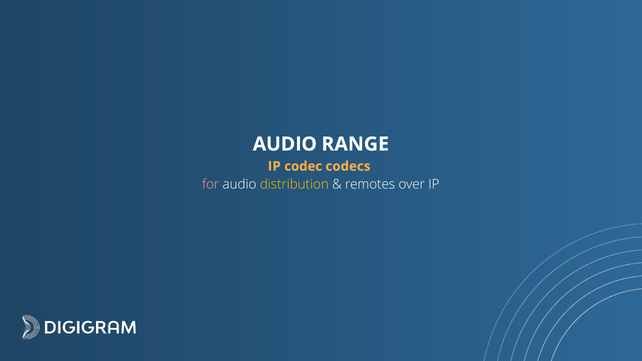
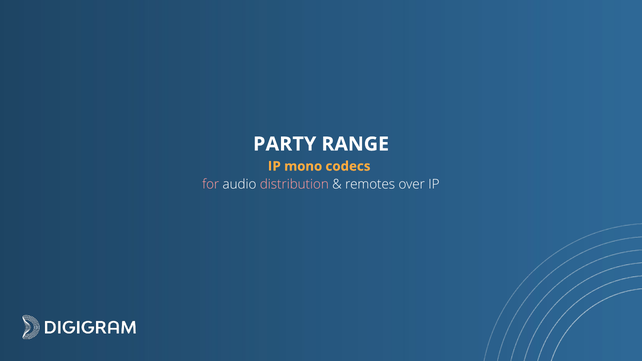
AUDIO: AUDIO -> PARTY (285, 144)
codec: codec -> mono (303, 166)
distribution colour: yellow -> pink (294, 185)
